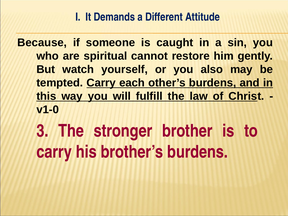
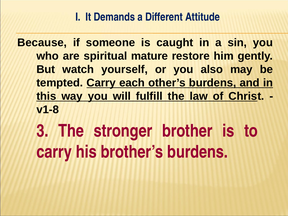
cannot: cannot -> mature (150, 56)
v1-0: v1-0 -> v1-8 (48, 110)
